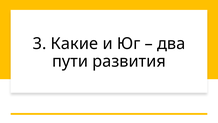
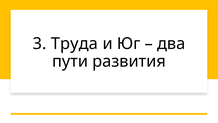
Какие: Какие -> Труда (74, 43)
